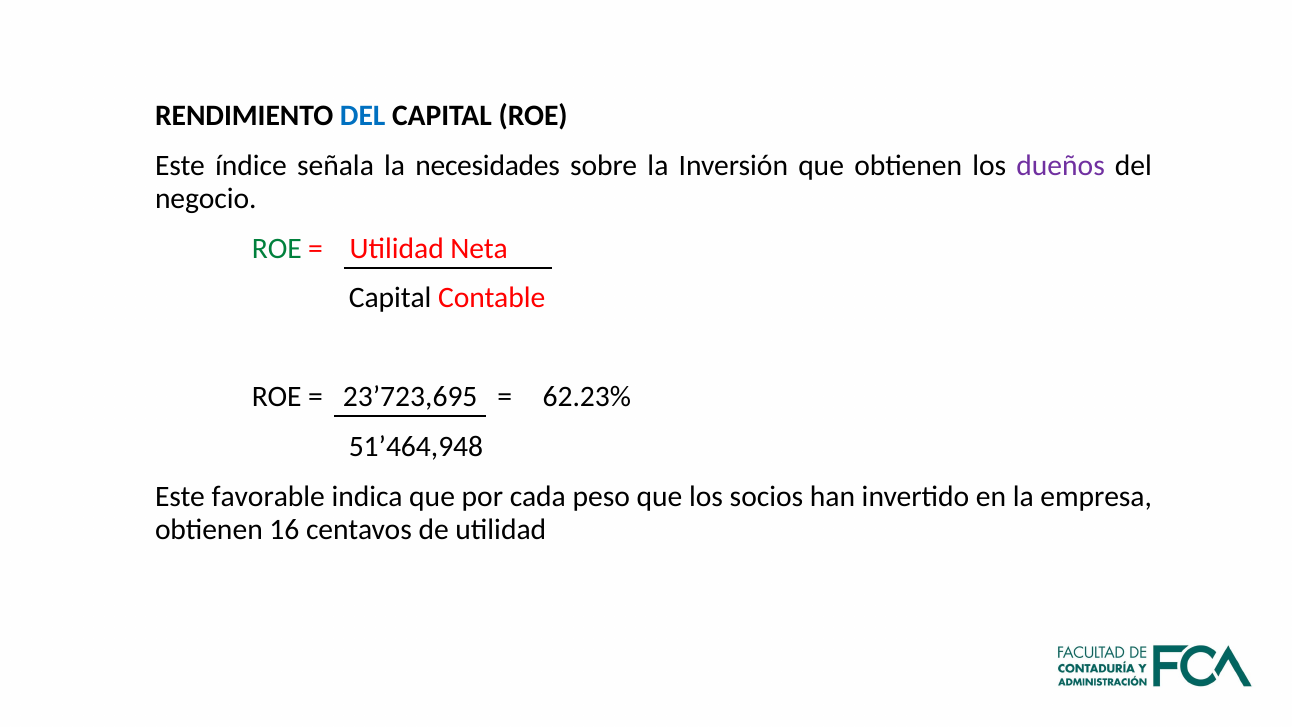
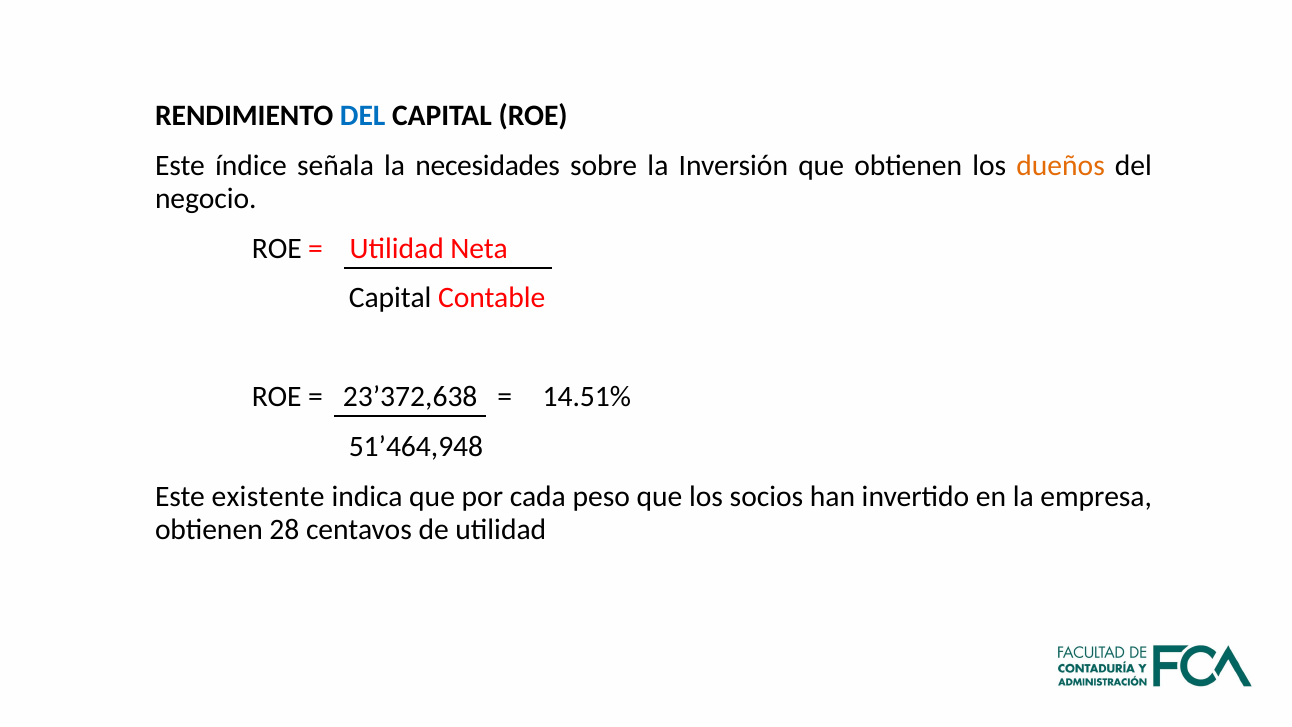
dueños colour: purple -> orange (1061, 166)
ROE colour: green -> black (277, 249)
23’723,695: 23’723,695 -> 23’372,638 (410, 397)
62.23%: 62.23% -> 14.51% (587, 397)
favorable: favorable -> existente (268, 496)
16: 16 -> 28 (284, 529)
